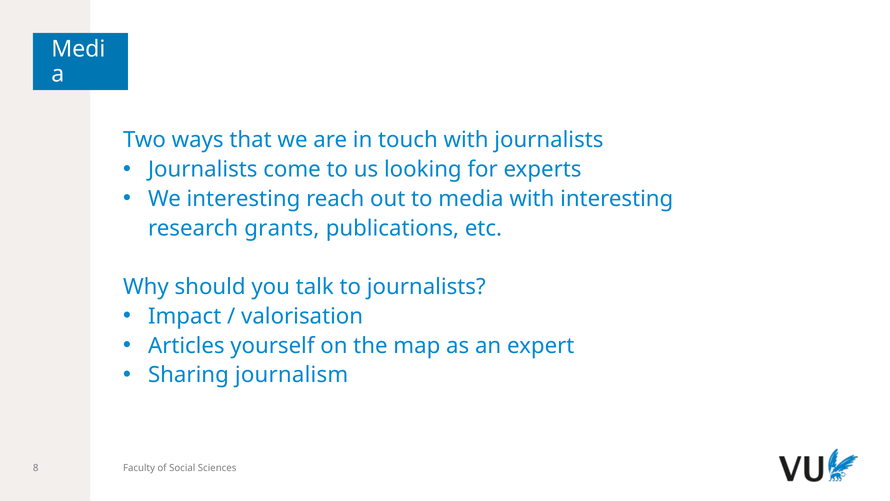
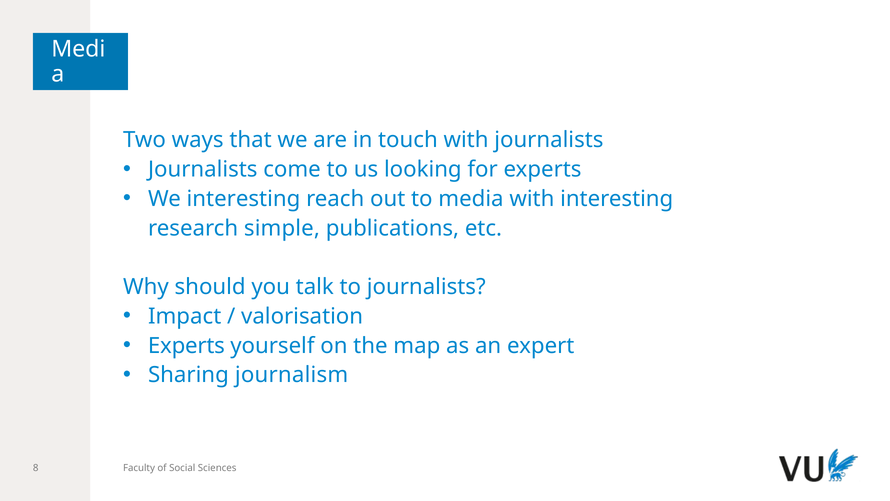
grants: grants -> simple (282, 228)
Articles: Articles -> Experts (186, 345)
